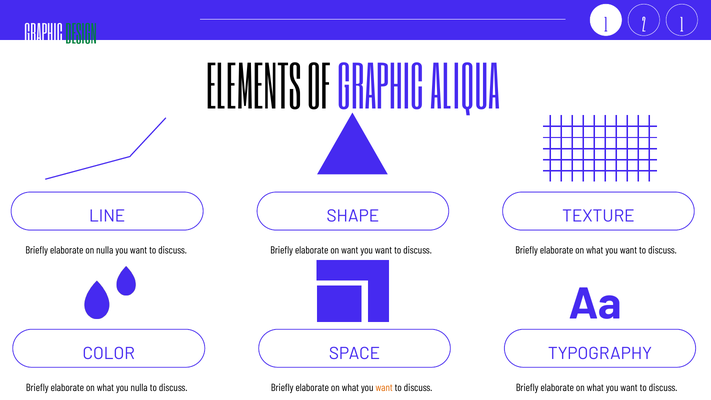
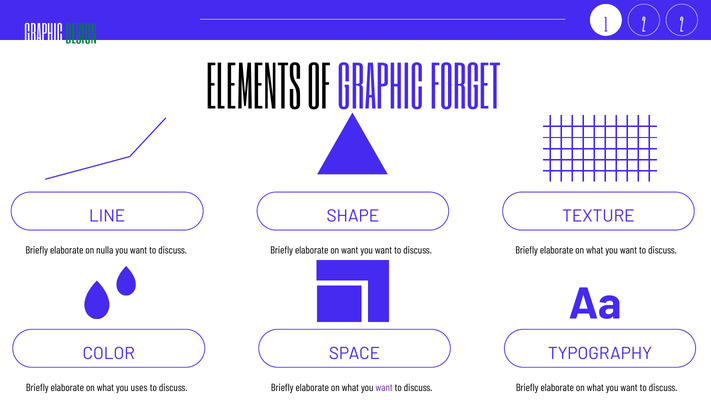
2 1: 1 -> 2 (682, 26)
ALIQUA: ALIQUA -> FORGET (466, 91)
you nulla: nulla -> uses (139, 388)
want colour: orange -> purple (384, 388)
